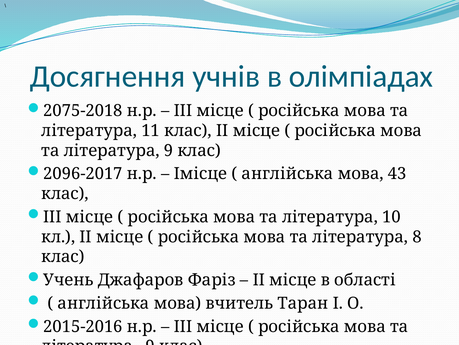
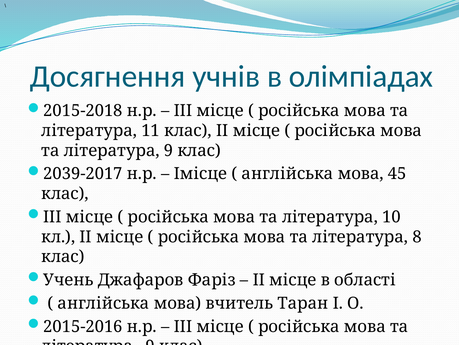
2075-2018: 2075-2018 -> 2015-2018 (83, 111)
2096-2017: 2096-2017 -> 2039-2017 (83, 173)
43: 43 -> 45 (397, 173)
